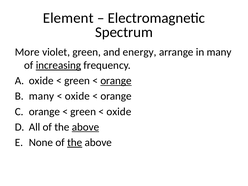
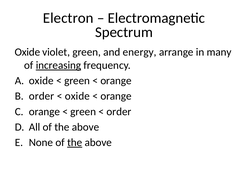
Element: Element -> Electron (68, 18)
More: More -> Oxide (27, 52)
orange underline: present -> none (116, 81)
many: many -> order (42, 96)
oxide: oxide -> order (119, 112)
above underline: present -> none (85, 127)
